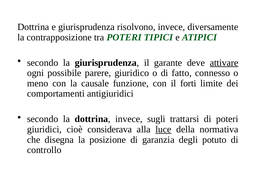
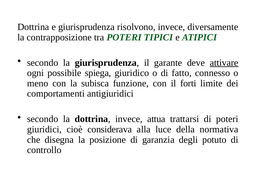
parere: parere -> spiega (98, 73)
causale: causale -> subisca (95, 83)
sugli: sugli -> attua (156, 119)
luce underline: present -> none (163, 129)
